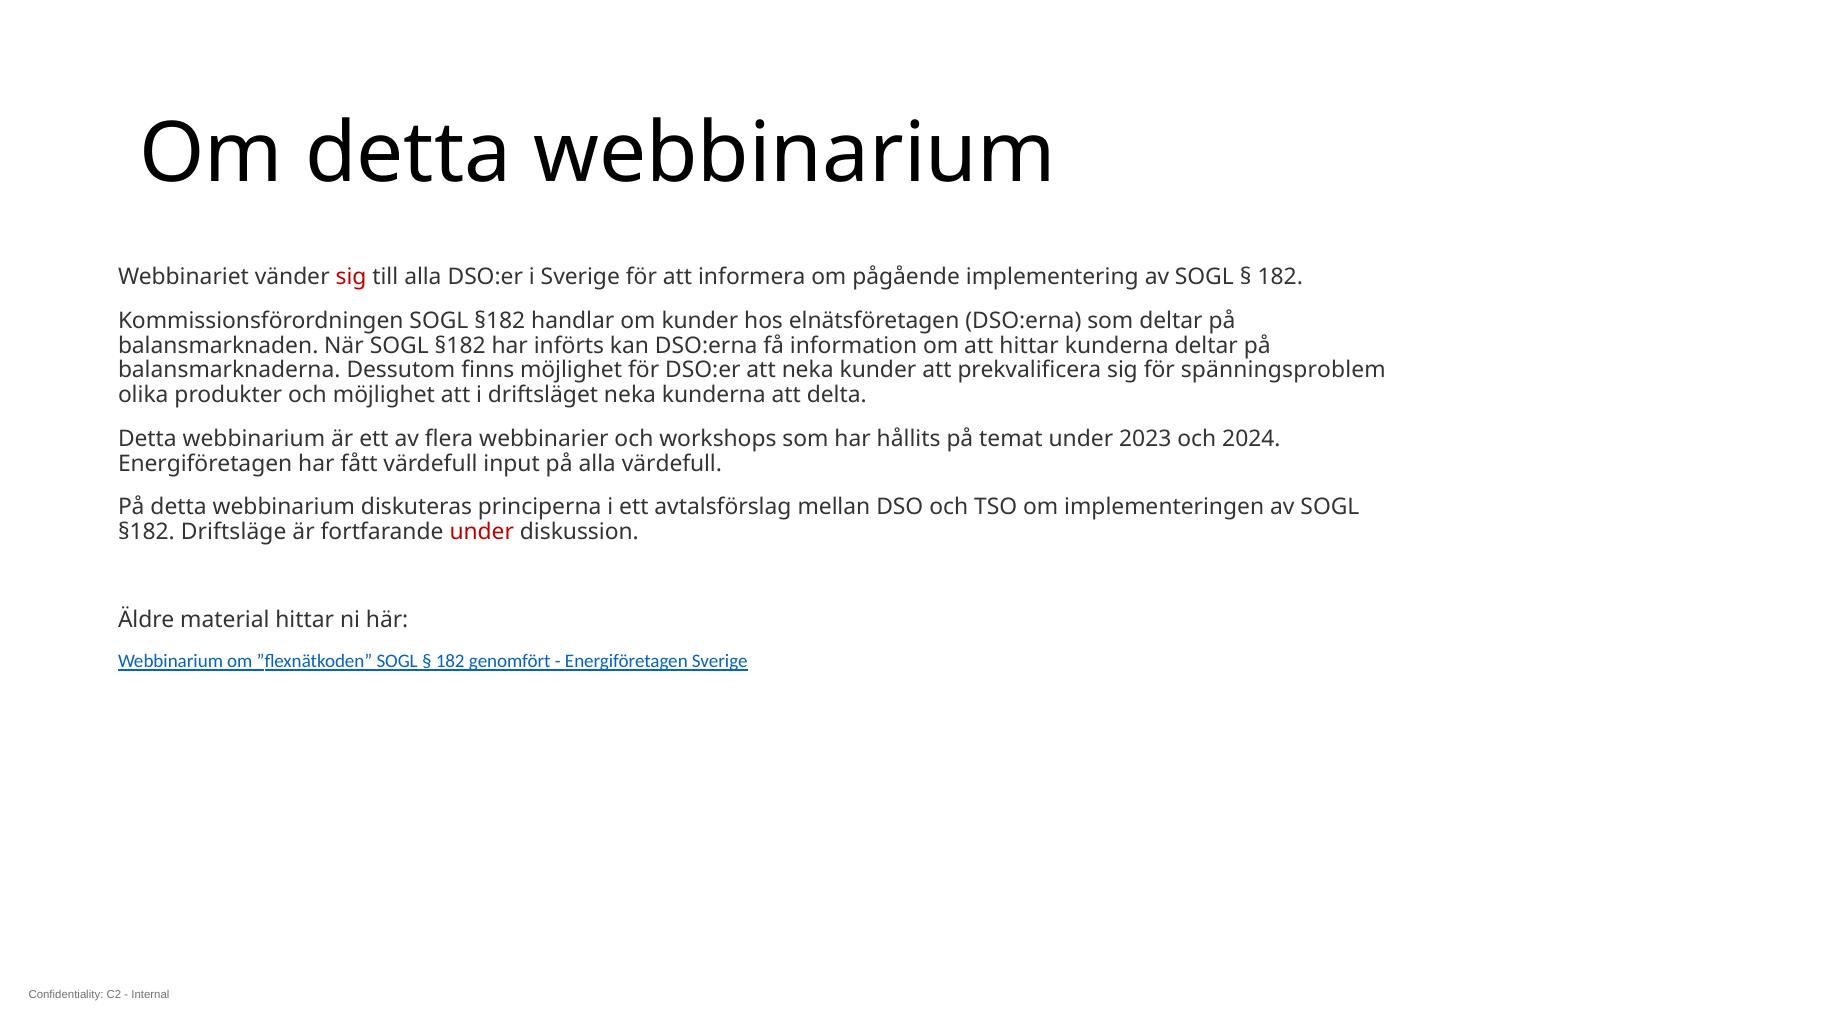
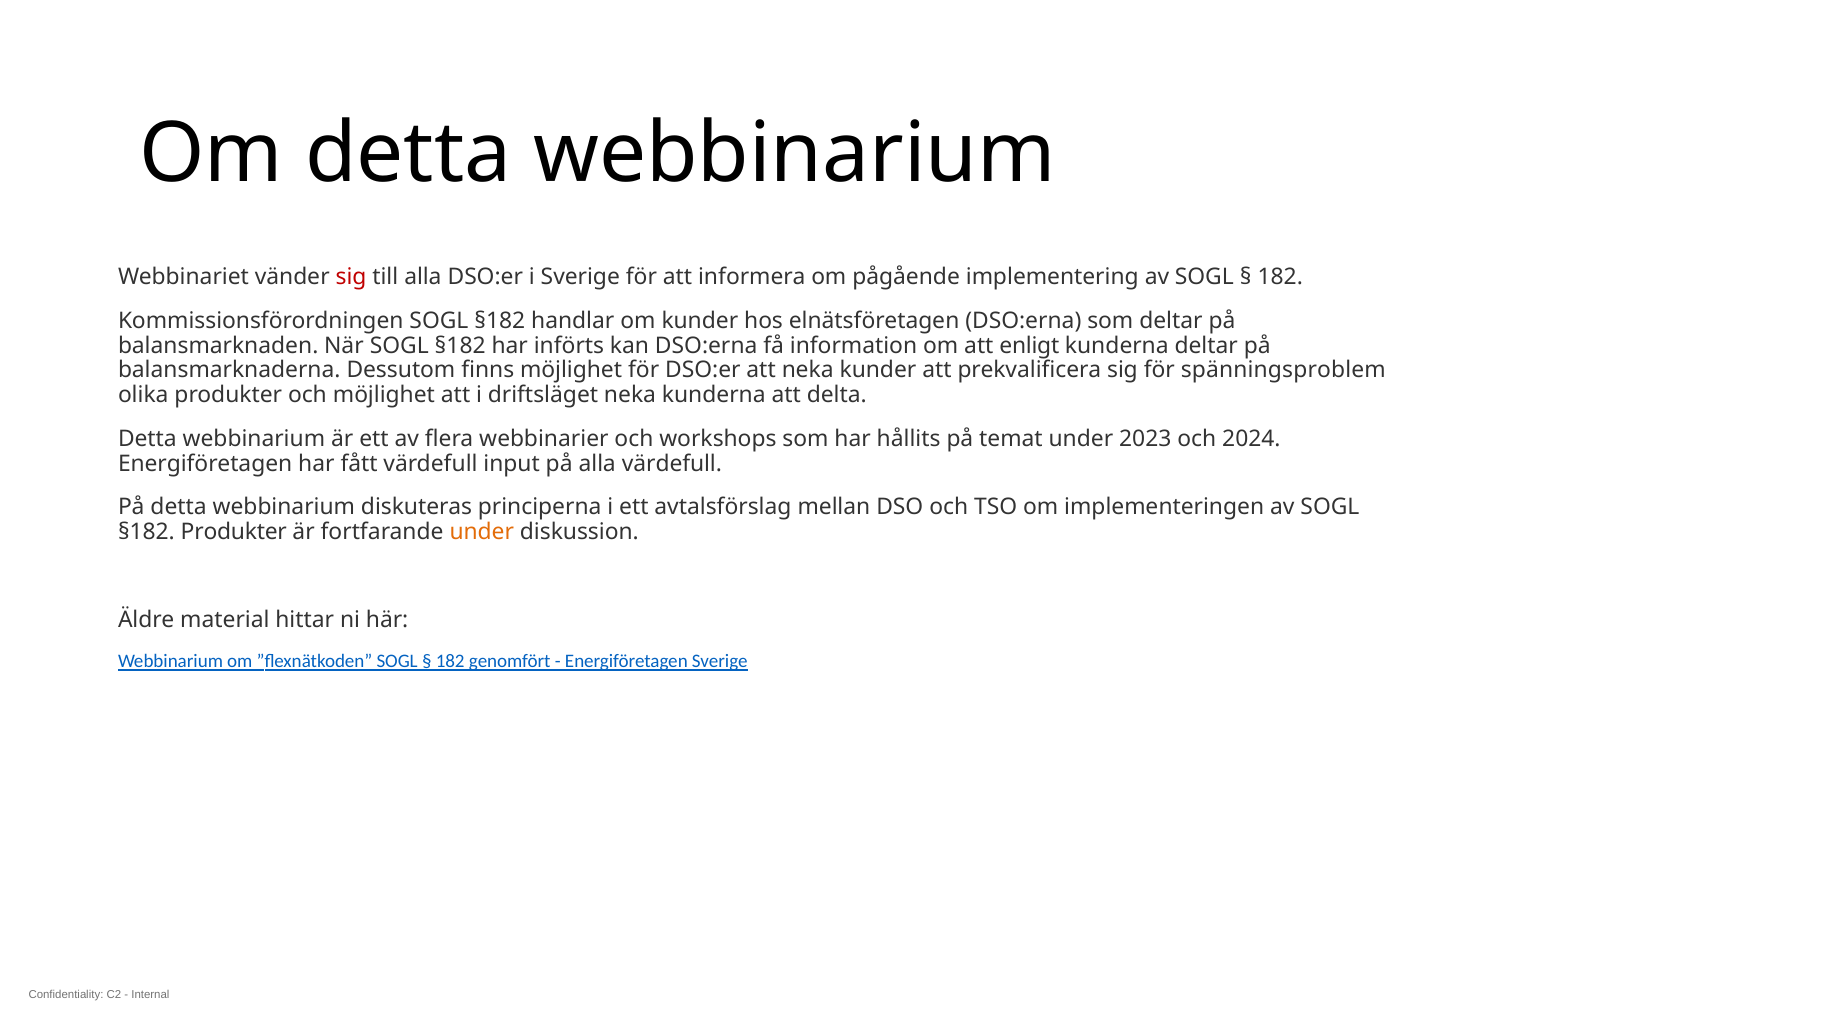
att hittar: hittar -> enligt (1029, 346)
§182 Driftsläge: Driftsläge -> Produkter (234, 532)
under colour: red -> orange (482, 532)
